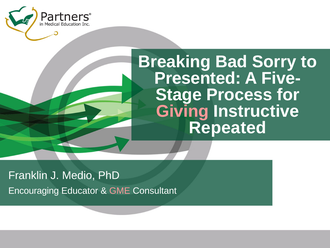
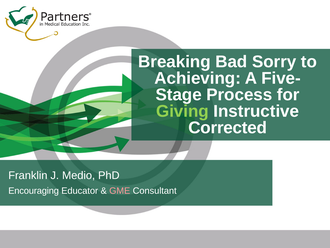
Presented: Presented -> Achieving (198, 78)
Giving colour: pink -> light green (182, 111)
Repeated: Repeated -> Corrected (228, 128)
